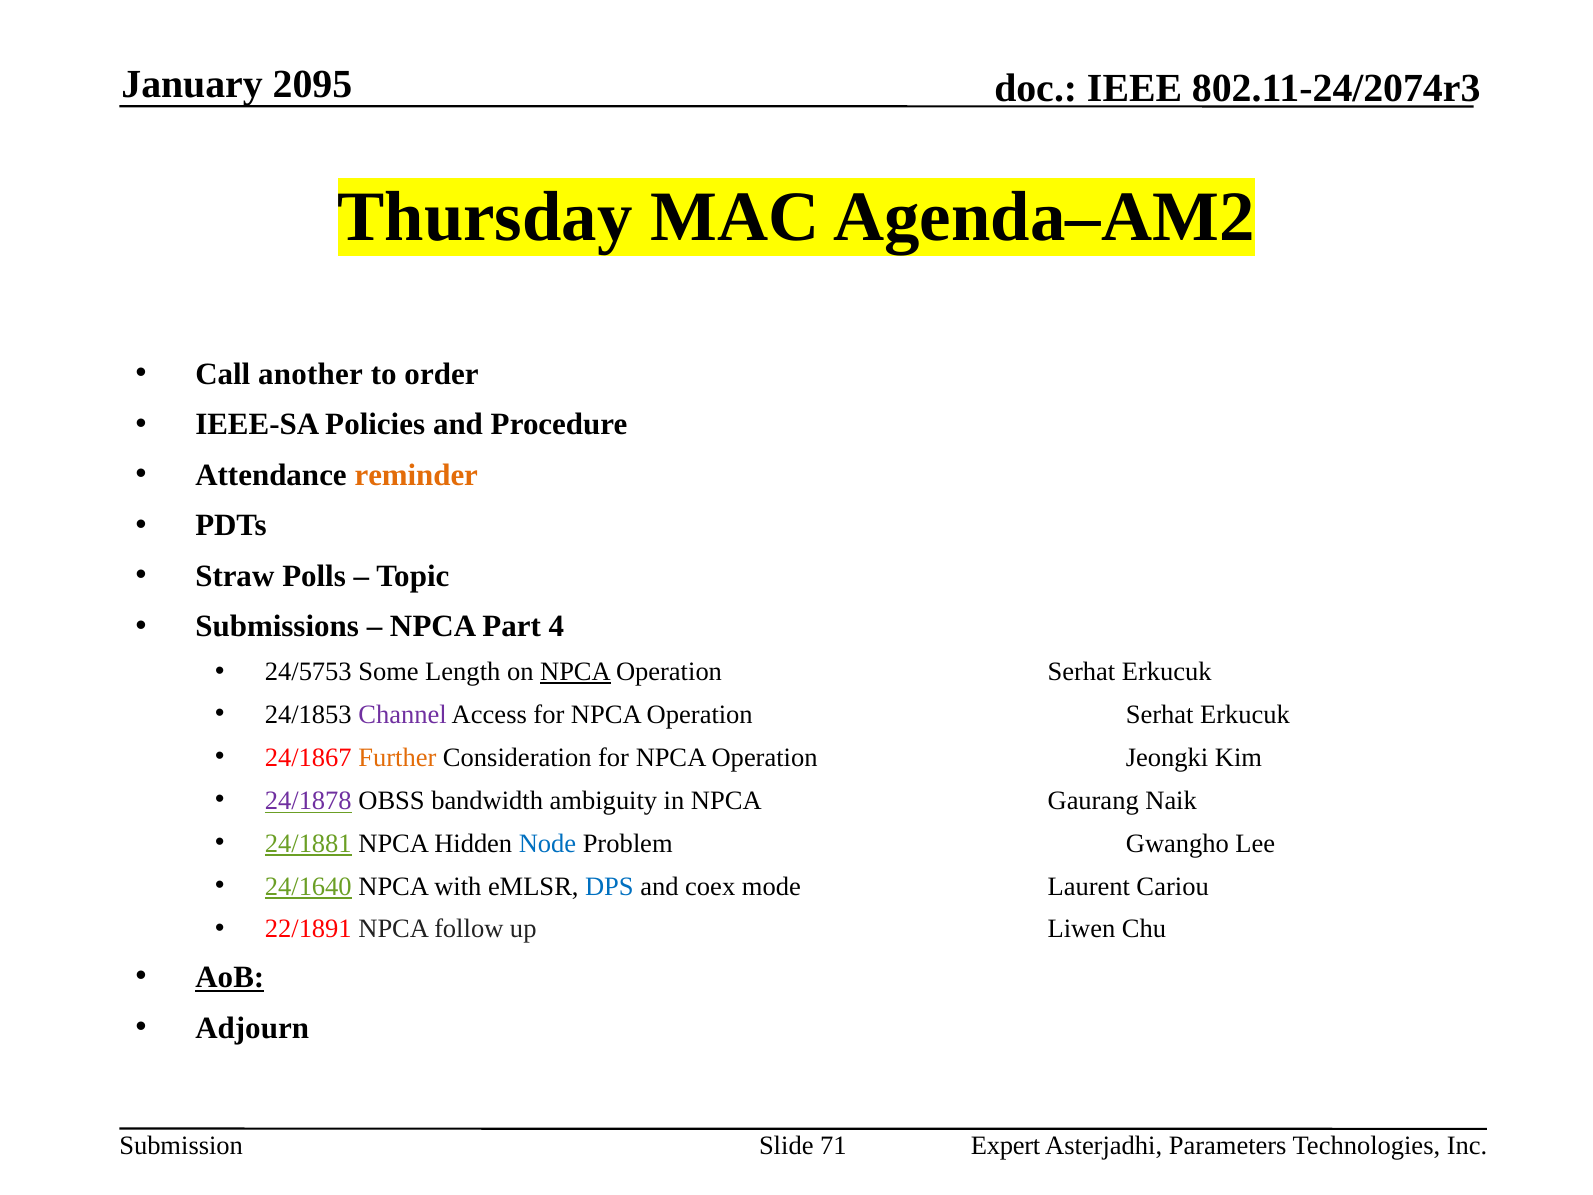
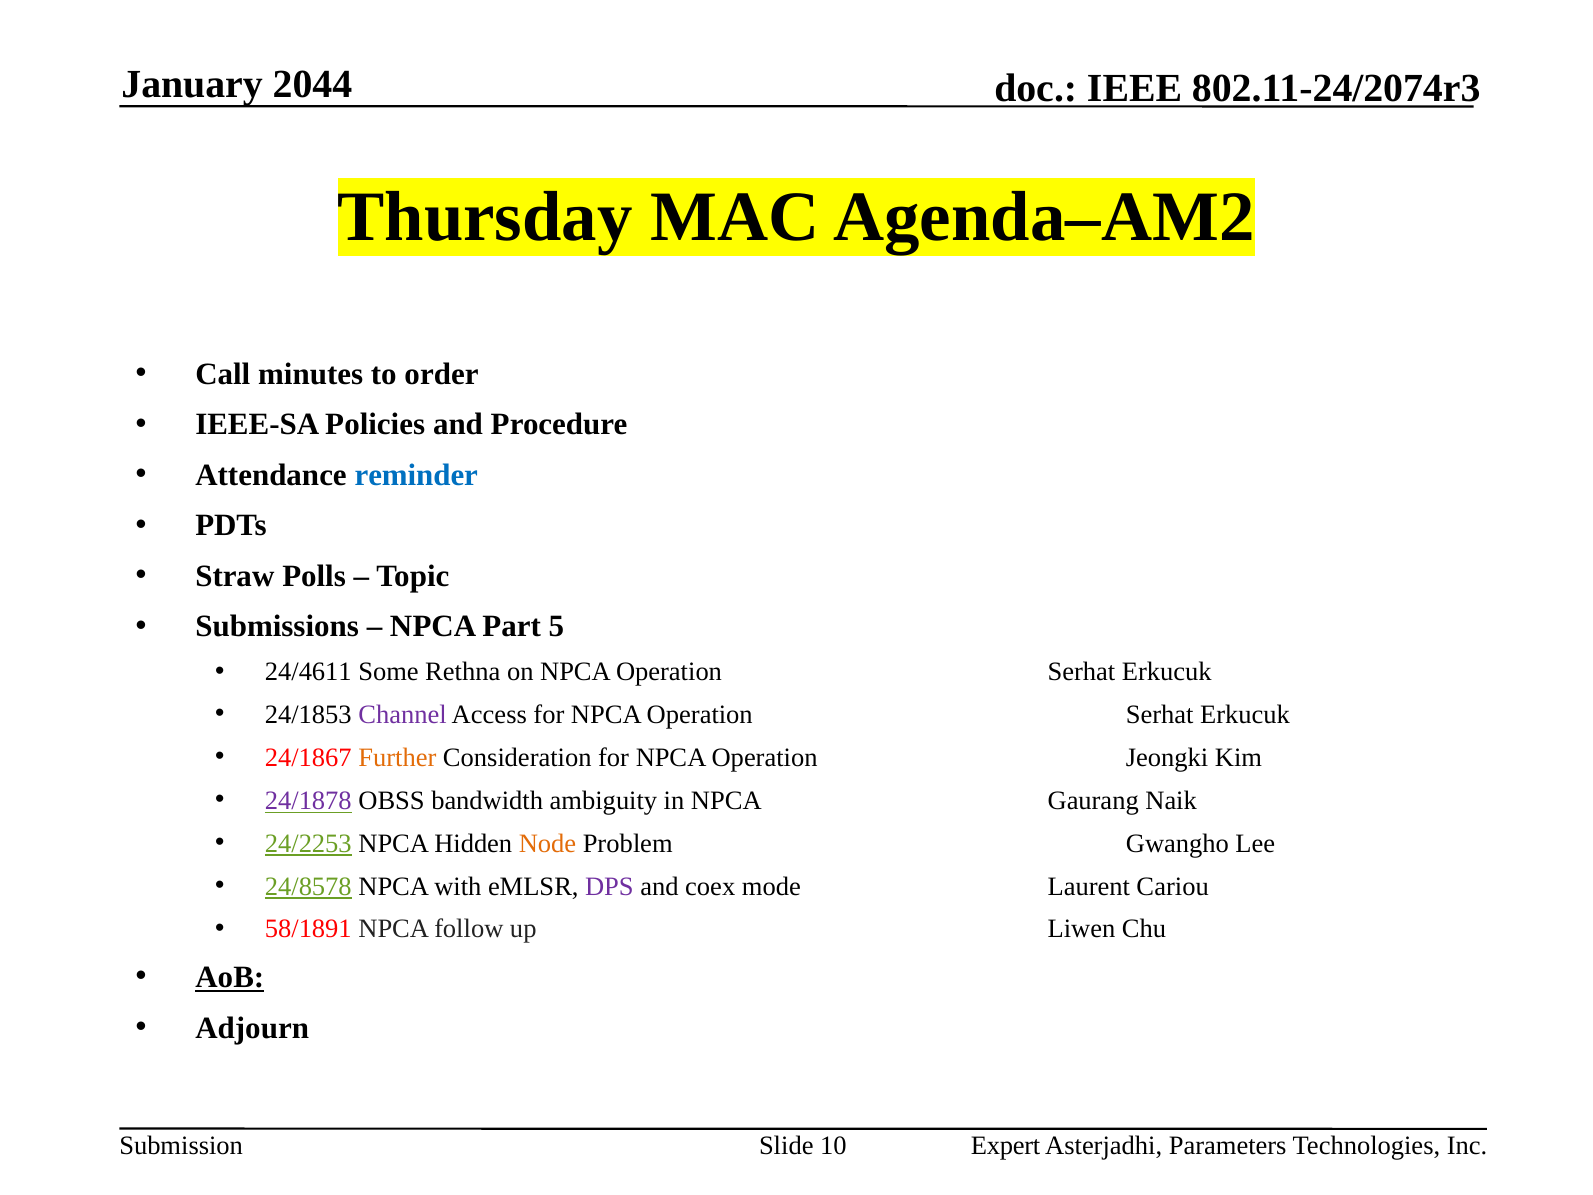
2095: 2095 -> 2044 (312, 84)
another: another -> minutes (311, 374)
reminder colour: orange -> blue (416, 475)
4: 4 -> 5 (556, 626)
24/5753: 24/5753 -> 24/4611 (308, 672)
Length: Length -> Rethna (463, 672)
NPCA underline: present -> none (575, 672)
24/1881: 24/1881 -> 24/2253 (308, 843)
Node colour: blue -> orange (547, 843)
24/1640: 24/1640 -> 24/8578 (308, 886)
DPS colour: blue -> purple (609, 886)
22/1891: 22/1891 -> 58/1891 (308, 929)
71: 71 -> 10 (833, 1146)
